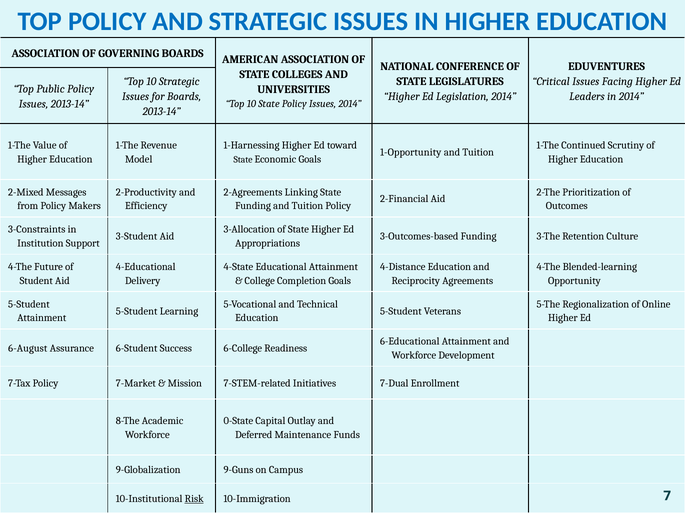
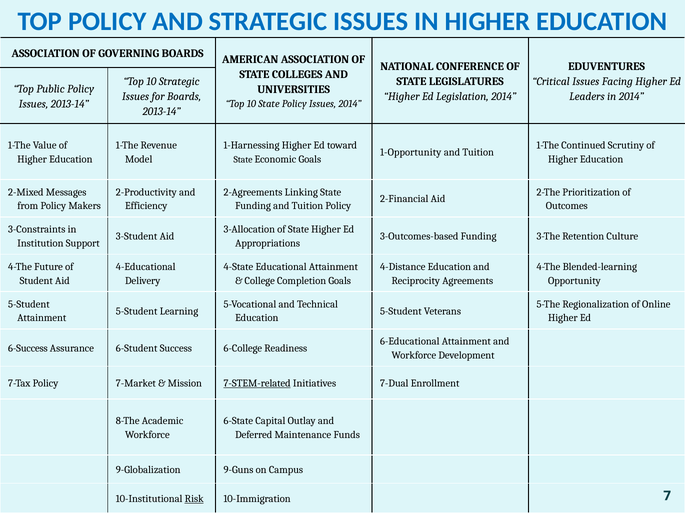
6-August: 6-August -> 6-Success (28, 349)
7-STEM-related underline: none -> present (257, 384)
0-State: 0-State -> 6-State (238, 421)
